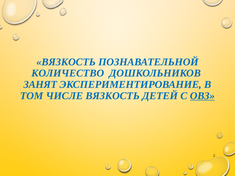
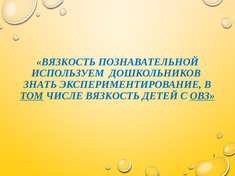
КОЛИЧЕСТВО: КОЛИЧЕСТВО -> ИСПОЛЬЗУЕМ (68, 73)
ЗАНЯТ: ЗАНЯТ -> ЗНАТЬ (40, 85)
ТОМ underline: none -> present (32, 96)
